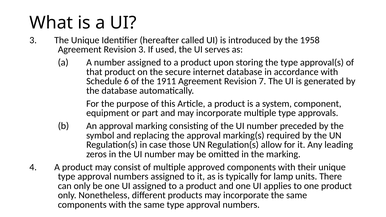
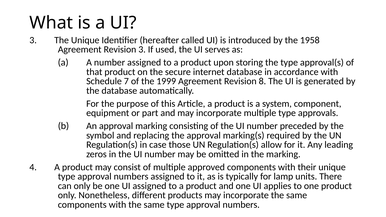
6: 6 -> 7 (126, 81)
1911: 1911 -> 1999 (166, 81)
7: 7 -> 8 (262, 81)
